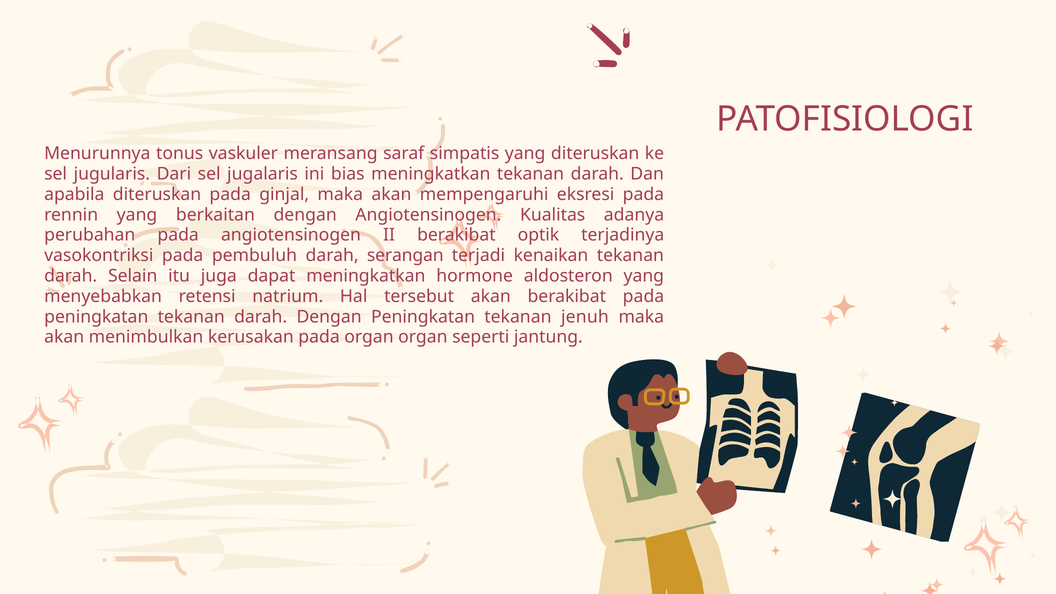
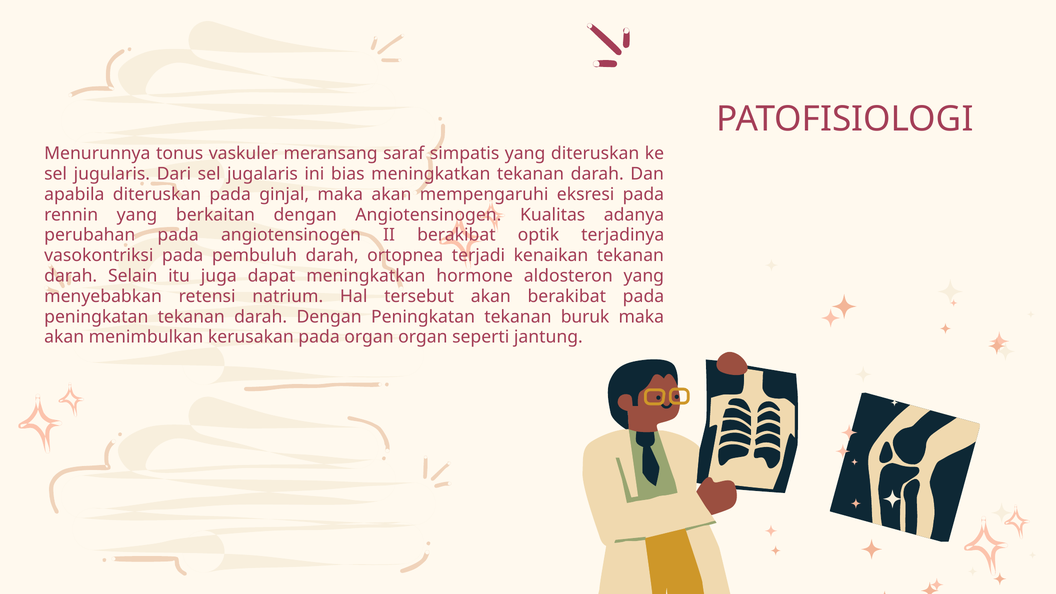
serangan: serangan -> ortopnea (405, 256)
jenuh: jenuh -> buruk (585, 317)
